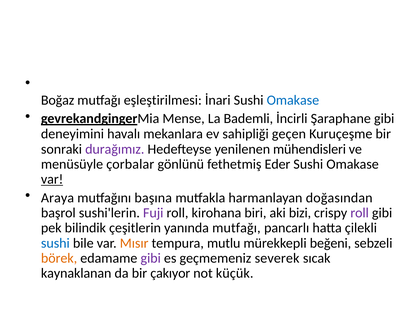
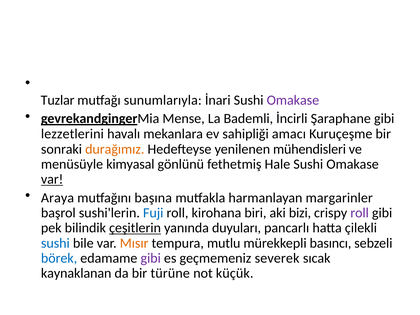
Boğaz: Boğaz -> Tuzlar (58, 100)
eşleştirilmesi: eşleştirilmesi -> sunumlarıyla (163, 100)
Omakase colour: blue -> purple (293, 100)
deneyimini: deneyimini -> lezzetlerini (72, 134)
geçen: geçen -> amacı (289, 134)
durağımız colour: purple -> orange (115, 149)
çorbalar: çorbalar -> kimyasal (130, 164)
Eder: Eder -> Hale (277, 164)
doğasından: doğasından -> margarinler (339, 198)
Fuji colour: purple -> blue (153, 213)
çeşitlerin underline: none -> present (135, 228)
yanında mutfağı: mutfağı -> duyuları (237, 228)
beğeni: beğeni -> basıncı (331, 243)
börek colour: orange -> blue (59, 258)
çakıyor: çakıyor -> türüne (170, 273)
